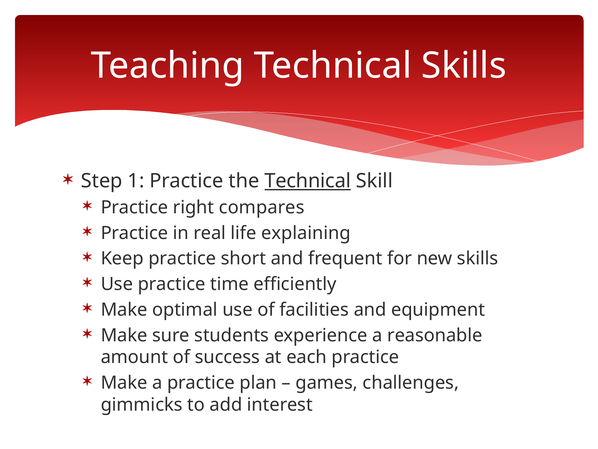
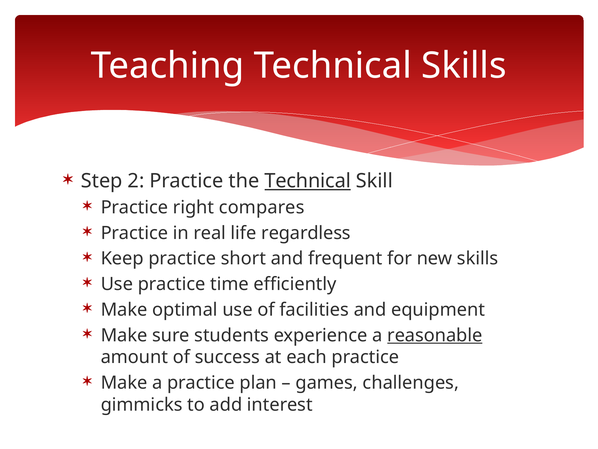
1: 1 -> 2 (136, 181)
explaining: explaining -> regardless (306, 233)
reasonable underline: none -> present (435, 335)
